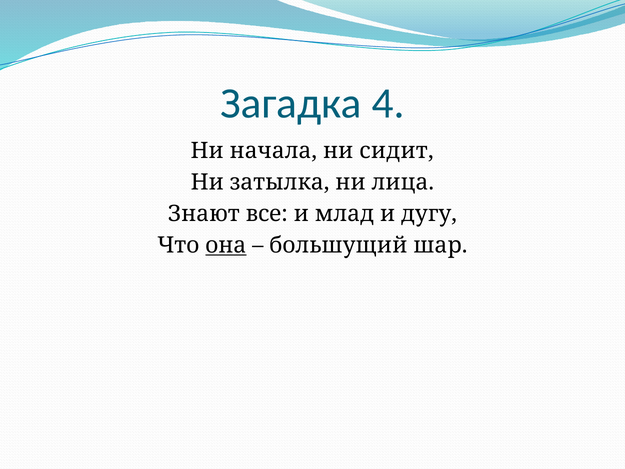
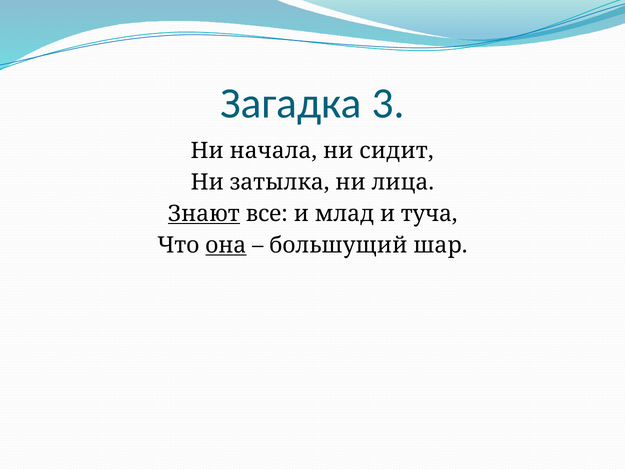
4: 4 -> 3 (388, 103)
Знают underline: none -> present (204, 214)
дугу: дугу -> туча (429, 214)
